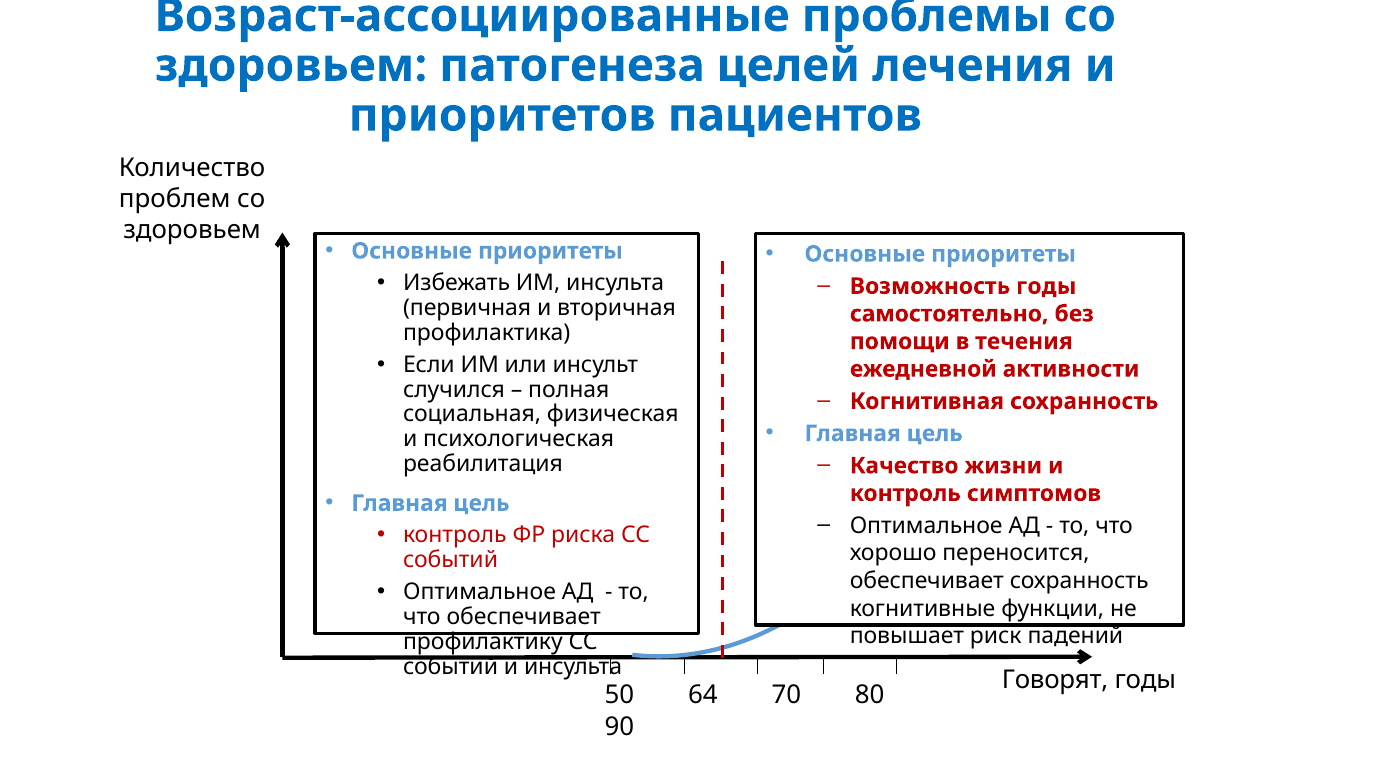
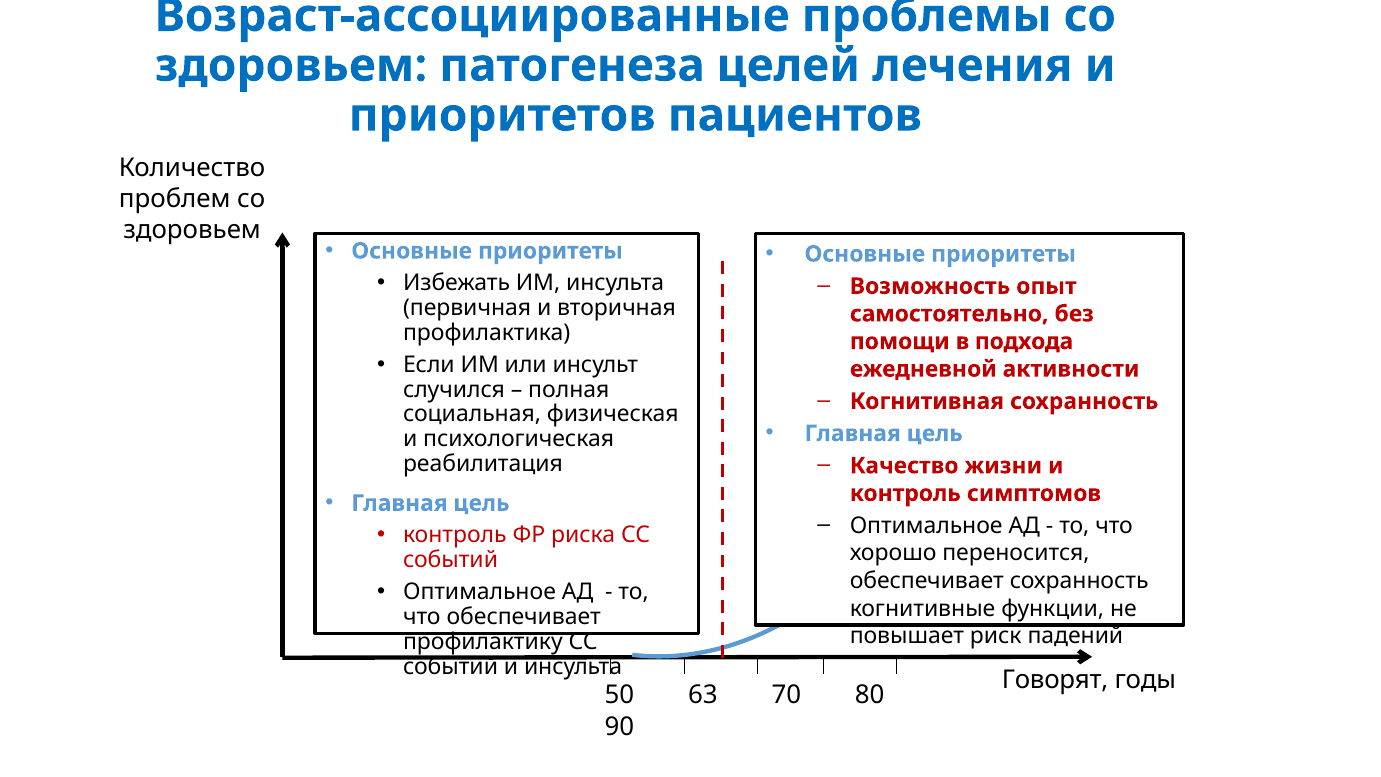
Возможность годы: годы -> опыт (1046, 286)
течения: течения -> подхода (1024, 341)
64: 64 -> 63 (703, 695)
